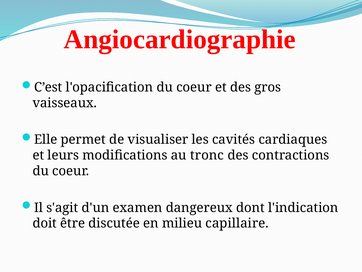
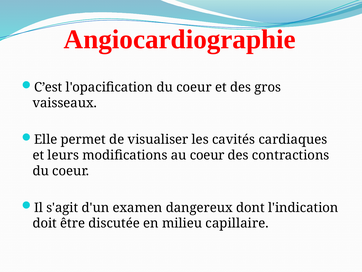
au tronc: tronc -> coeur (207, 155)
